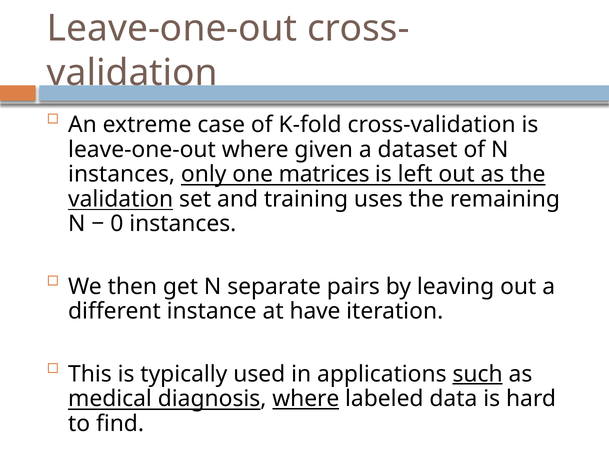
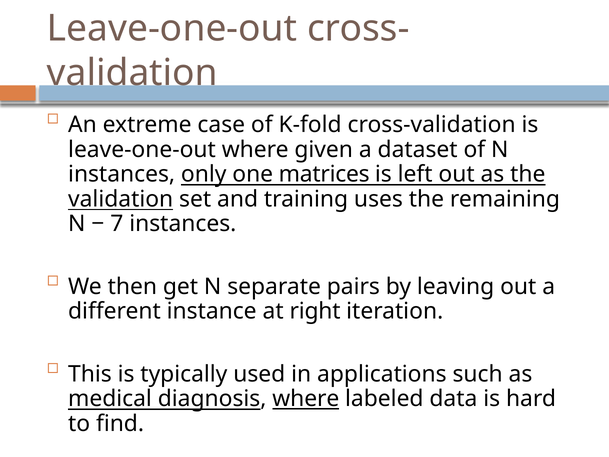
0: 0 -> 7 (117, 224)
have: have -> right (315, 311)
such underline: present -> none (478, 374)
